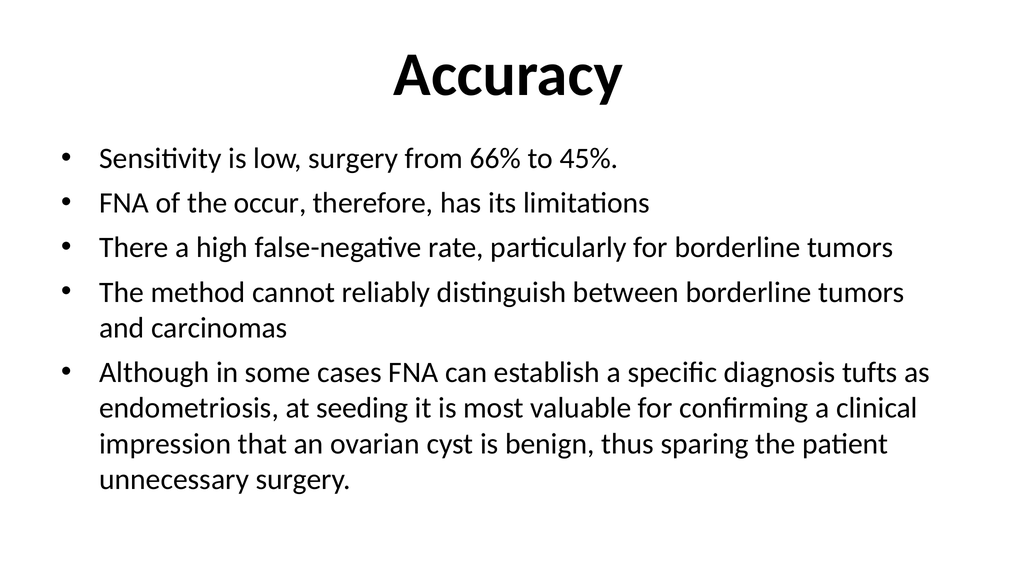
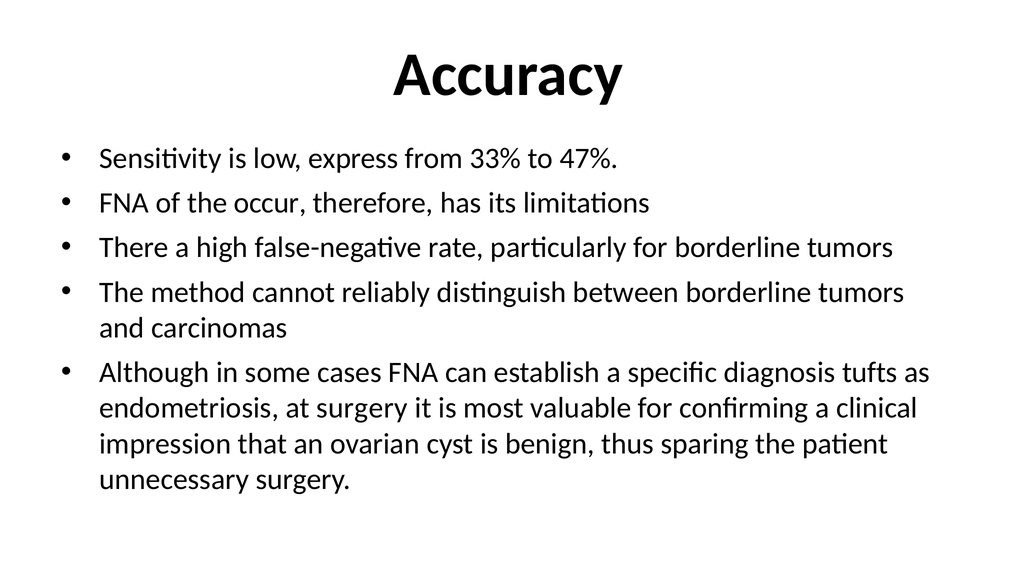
low surgery: surgery -> express (353, 158)
66%: 66% -> 33% (495, 158)
45%: 45% -> 47% (589, 158)
at seeding: seeding -> surgery (362, 408)
